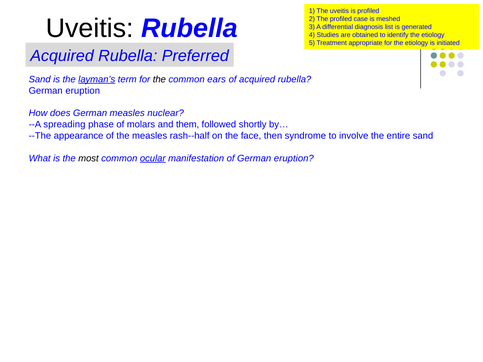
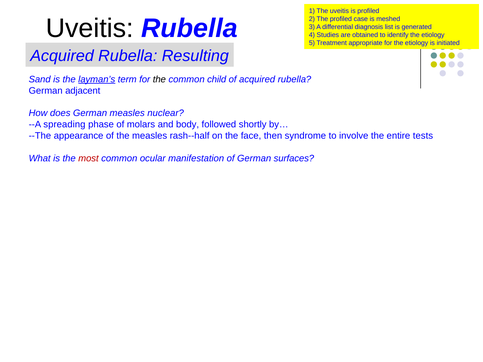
Preferred: Preferred -> Resulting (195, 56)
ears: ears -> child (217, 79)
eruption: eruption -> adjacent (83, 91)
them: them -> body (188, 125)
entire sand: sand -> tests (423, 136)
most colour: black -> red (88, 158)
ocular underline: present -> none (153, 158)
of German eruption: eruption -> surfaces (294, 158)
